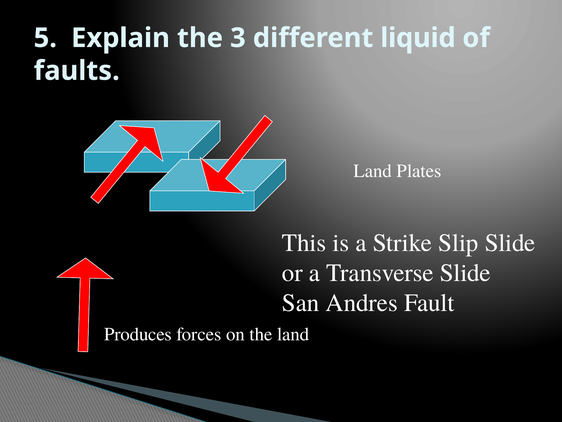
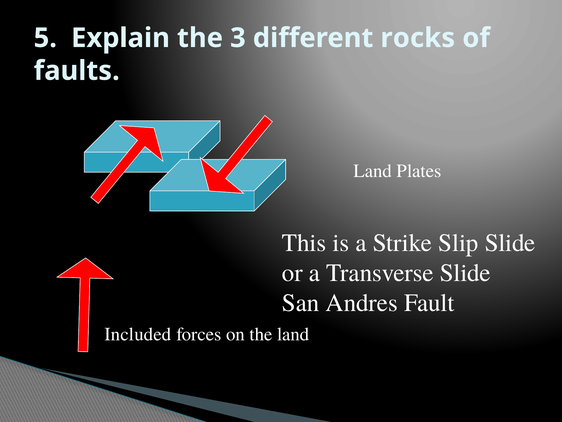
liquid: liquid -> rocks (418, 38)
Produces: Produces -> Included (138, 334)
